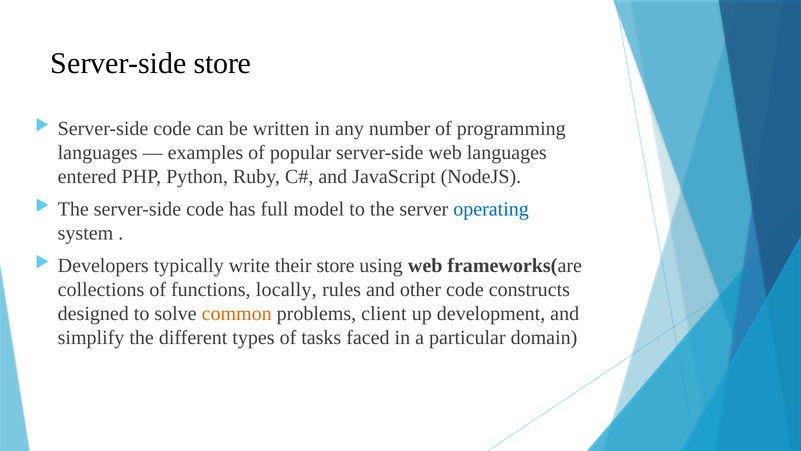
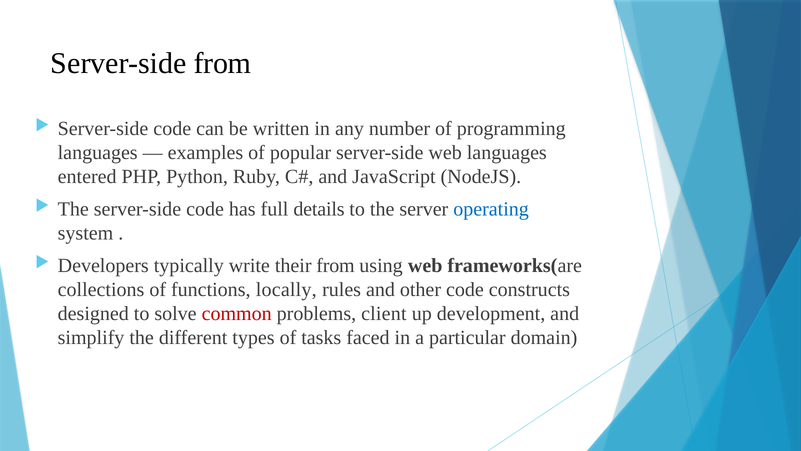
Server-side store: store -> from (222, 63)
model: model -> details (319, 209)
their store: store -> from (336, 265)
common colour: orange -> red (237, 313)
